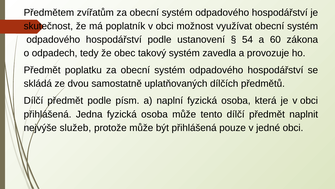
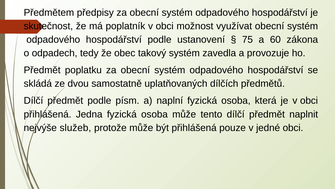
zvířatům: zvířatům -> předpisy (95, 13)
54: 54 -> 75 (247, 40)
